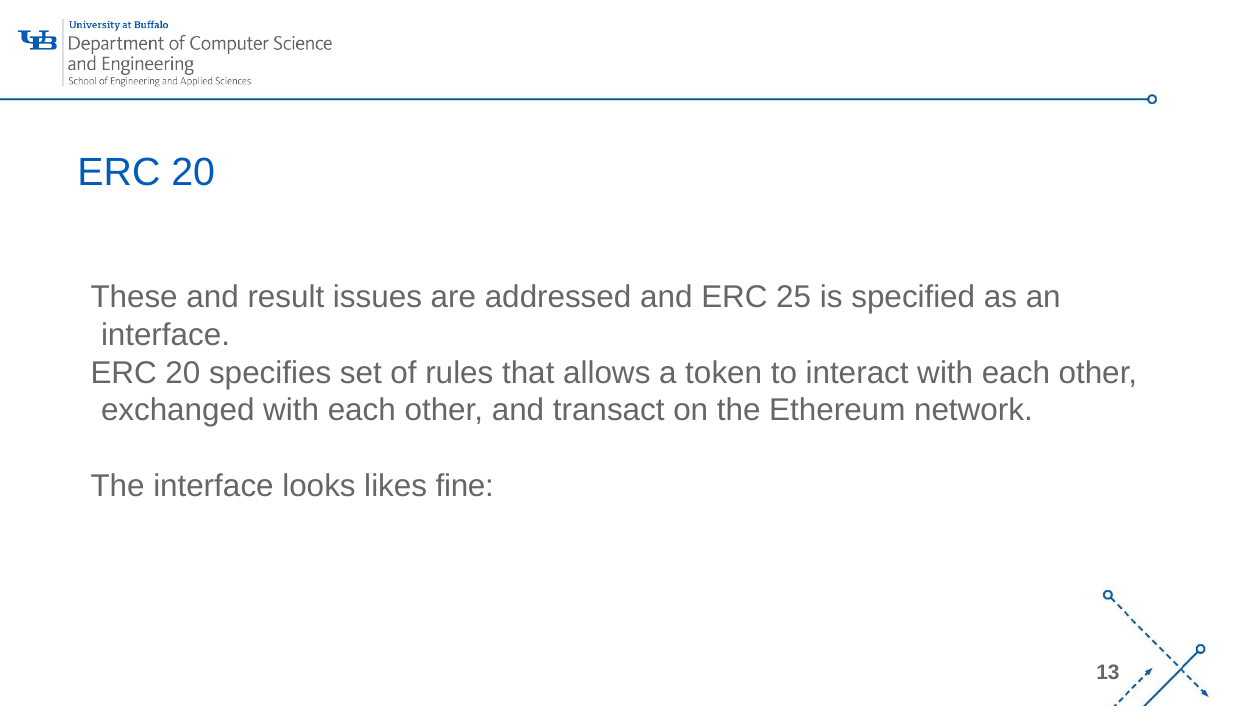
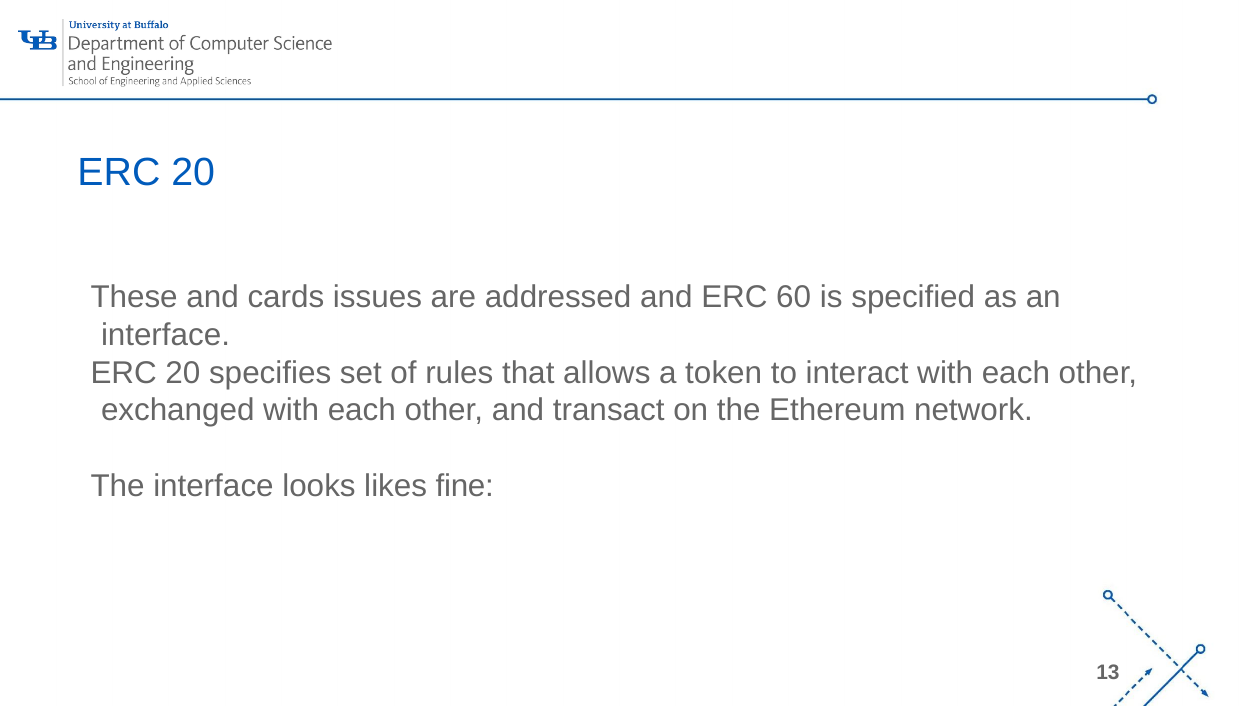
result: result -> cards (286, 297)
25: 25 -> 60 (794, 297)
